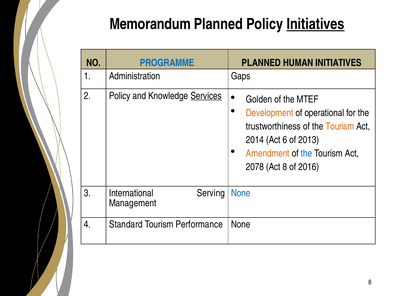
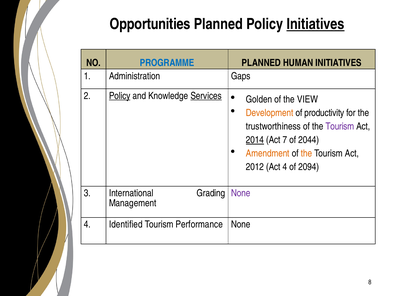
Memorandum: Memorandum -> Opportunities (150, 24)
Policy underline: none -> present (120, 96)
MTEF: MTEF -> VIEW (308, 99)
operational: operational -> productivity (324, 113)
Tourism colour: orange -> purple (340, 126)
2014 underline: none -> present (255, 140)
6: 6 -> 7 (285, 140)
2013: 2013 -> 2044 (309, 140)
the colour: blue -> orange (306, 153)
2078: 2078 -> 2012 (255, 167)
Act 8: 8 -> 4 (285, 167)
2016: 2016 -> 2094 (309, 167)
Serving: Serving -> Grading (211, 193)
None colour: blue -> purple (241, 193)
Standard: Standard -> Identified (126, 225)
